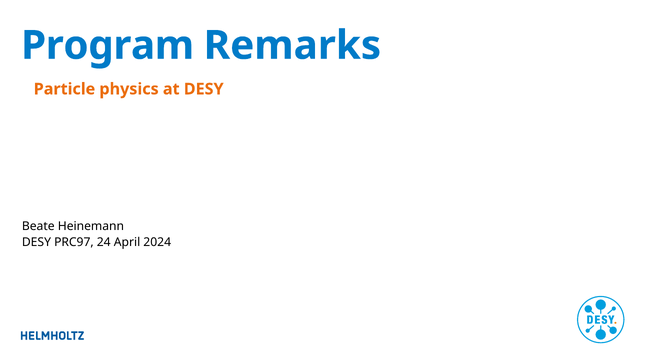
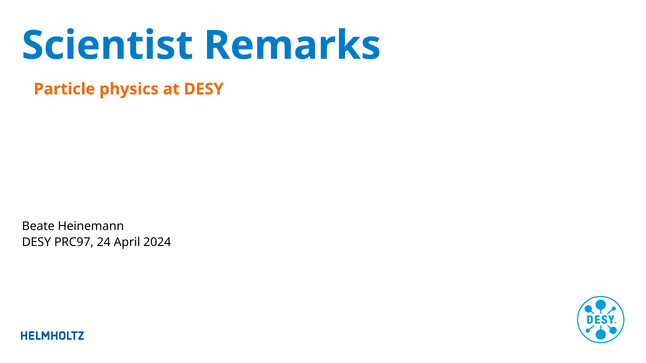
Program: Program -> Scientist (107, 46)
